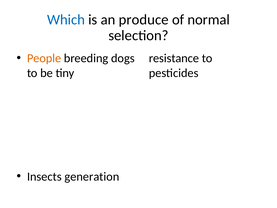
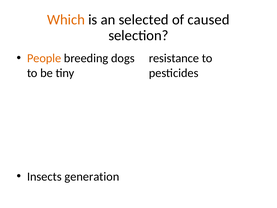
Which colour: blue -> orange (66, 20)
produce: produce -> selected (144, 20)
normal: normal -> caused (209, 20)
